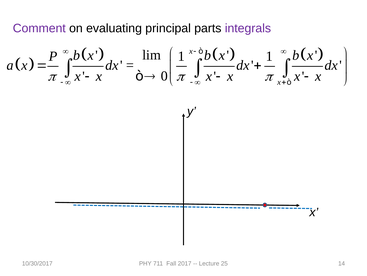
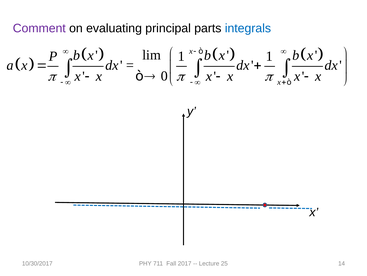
integrals colour: purple -> blue (248, 28)
